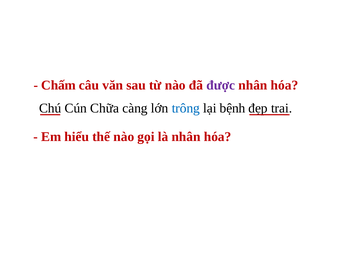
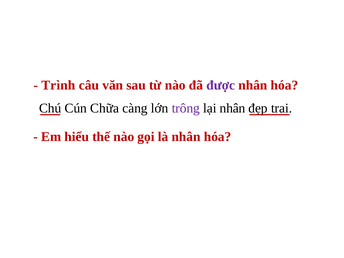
Chấm: Chấm -> Trình (58, 85)
trông colour: blue -> purple (186, 108)
lại bệnh: bệnh -> nhân (233, 108)
